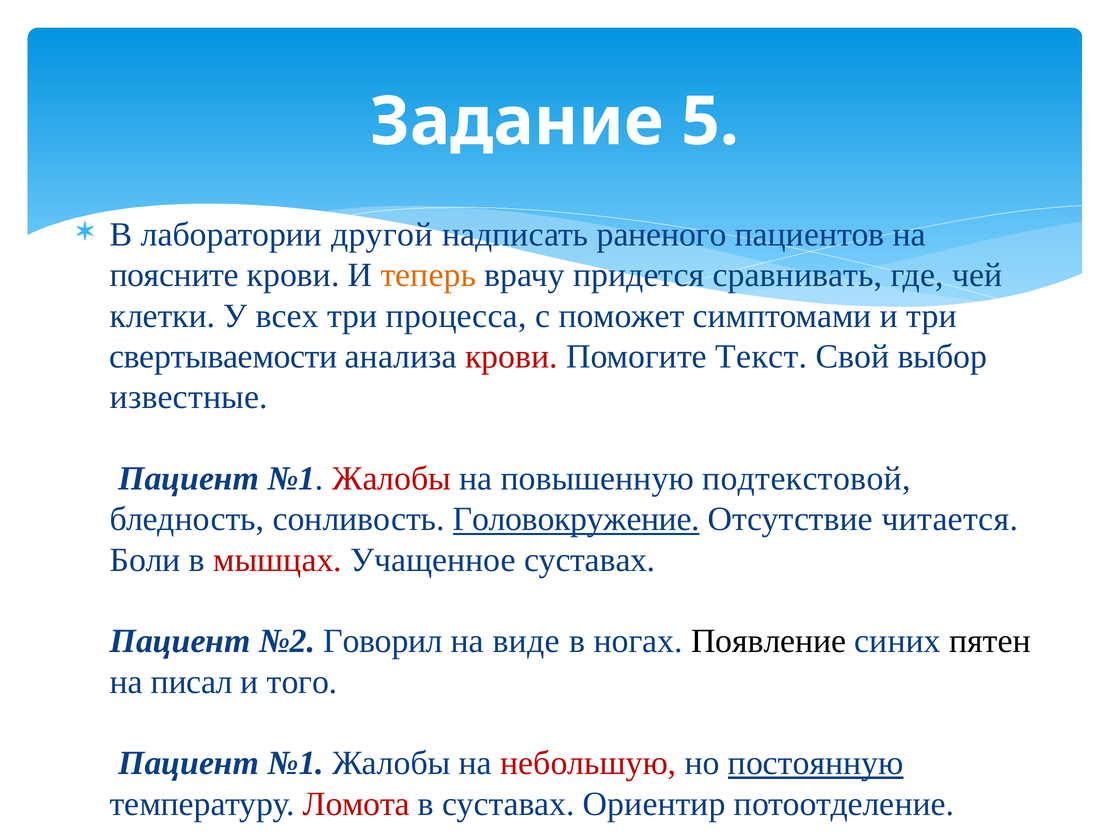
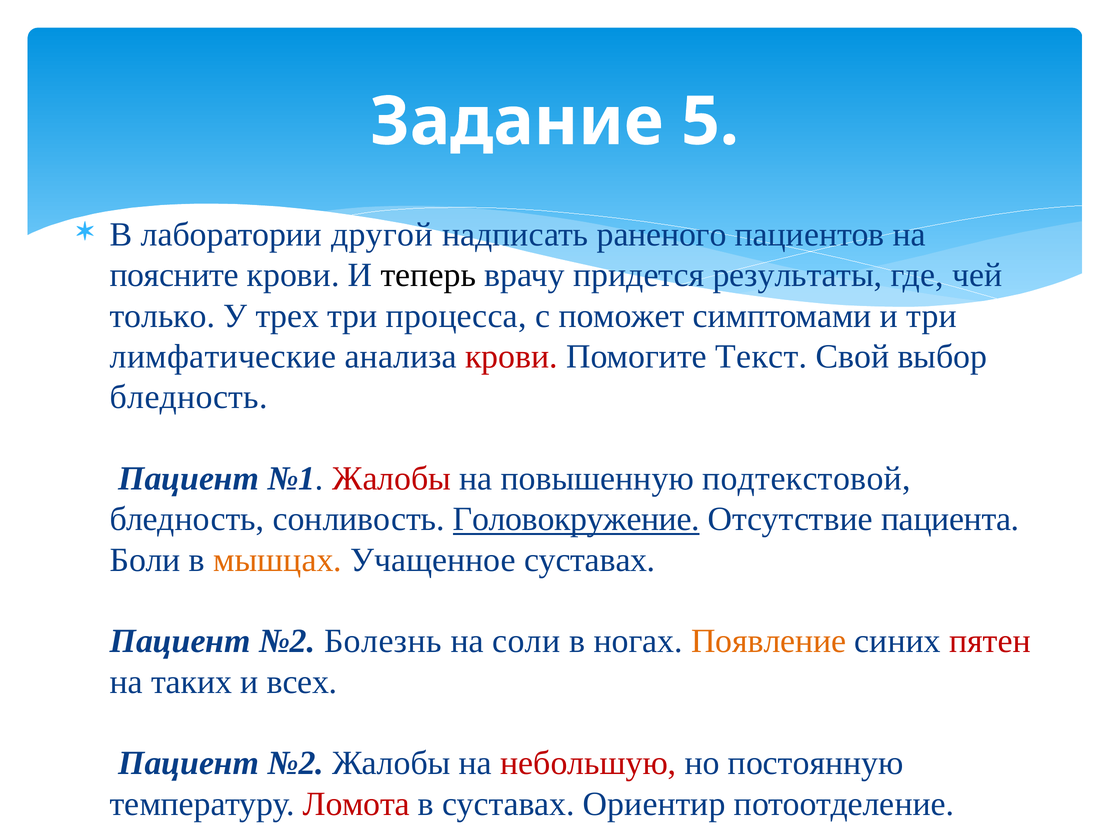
теперь colour: orange -> black (428, 275)
сравнивать: сравнивать -> результаты (797, 275)
клетки: клетки -> только (162, 316)
всех: всех -> трех (287, 316)
свертываемости: свертываемости -> лимфатические (223, 356)
известные: известные -> бледность (189, 397)
читается: читается -> пациента (950, 519)
мышцах colour: red -> orange (278, 560)
Говорил: Говорил -> Болезнь (383, 641)
виде: виде -> соли (526, 641)
Появление colour: black -> orange (769, 641)
пятен colour: black -> red (990, 641)
писал: писал -> таких (192, 682)
того: того -> всех (302, 682)
№1: №1 -> №2 (296, 763)
постоянную underline: present -> none (816, 763)
